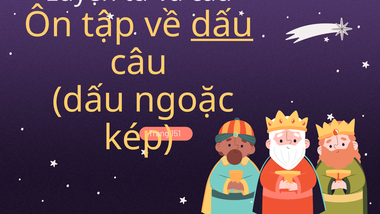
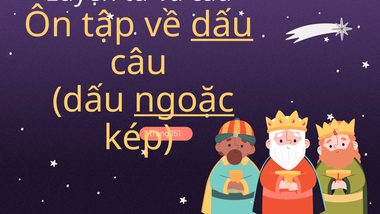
ngoặc underline: none -> present (184, 100)
